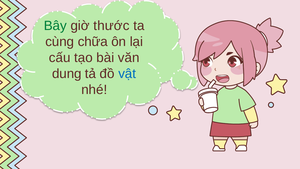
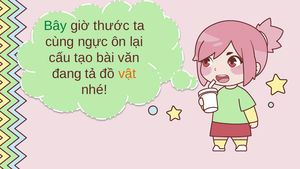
chữa: chữa -> ngực (93, 42)
dung: dung -> đang (67, 74)
vật colour: blue -> orange (127, 74)
